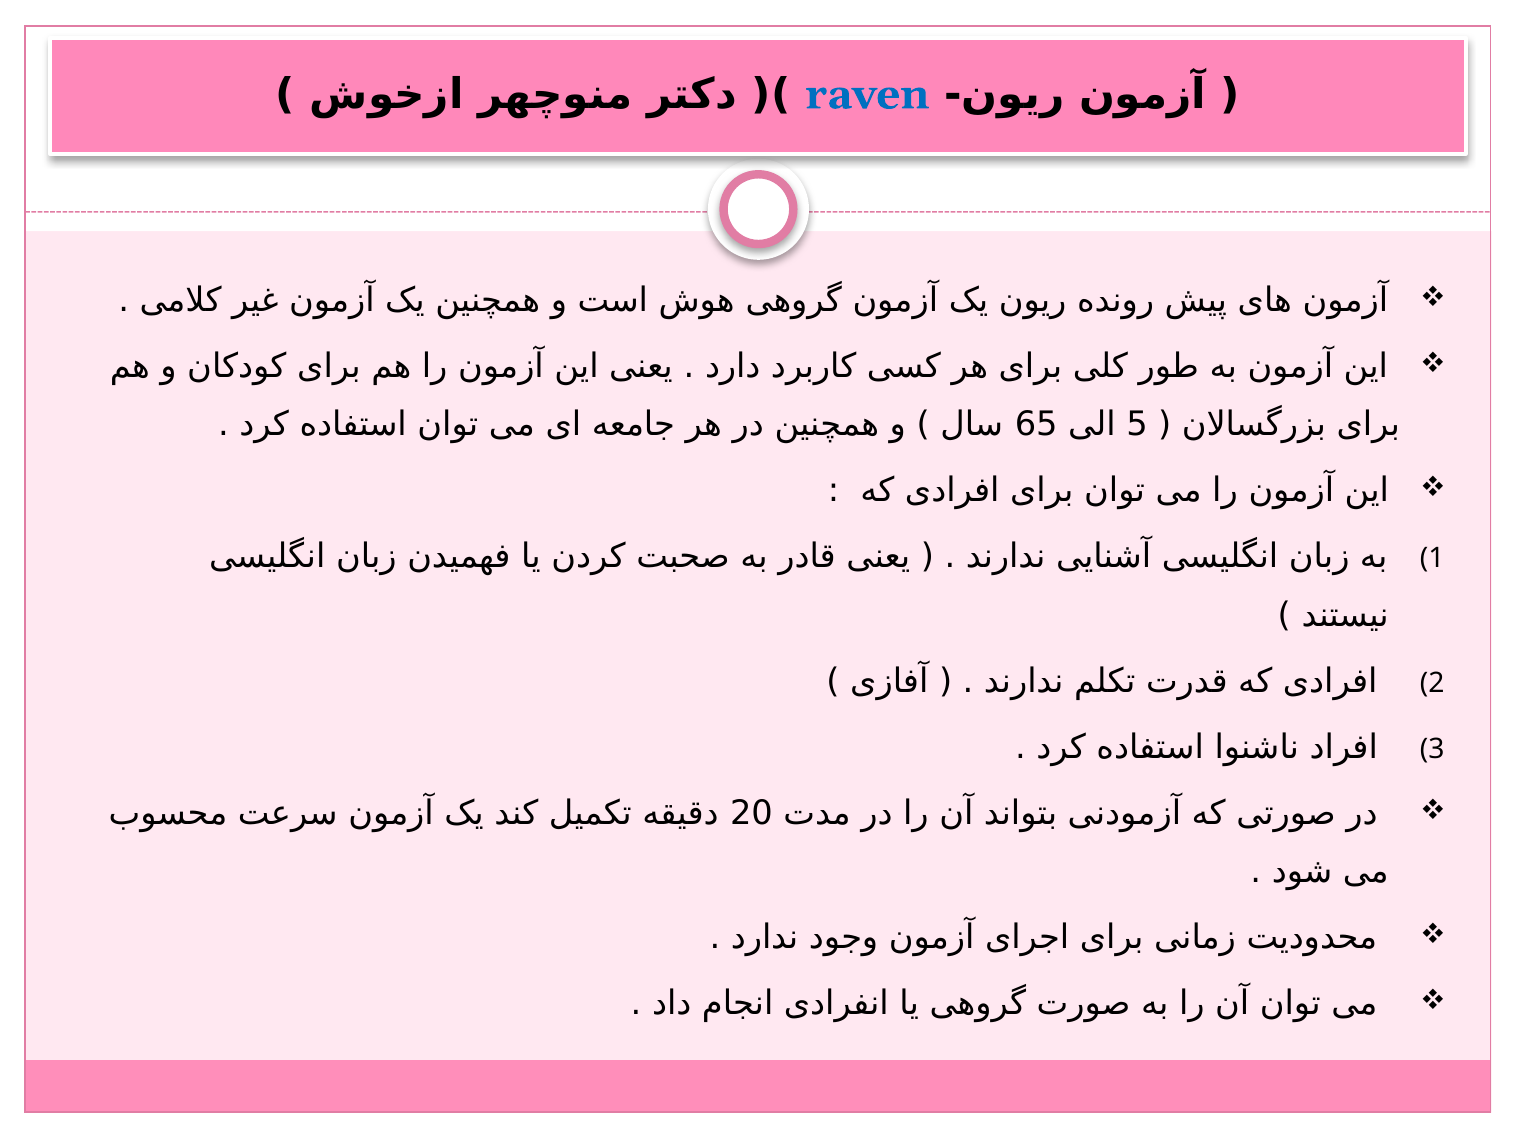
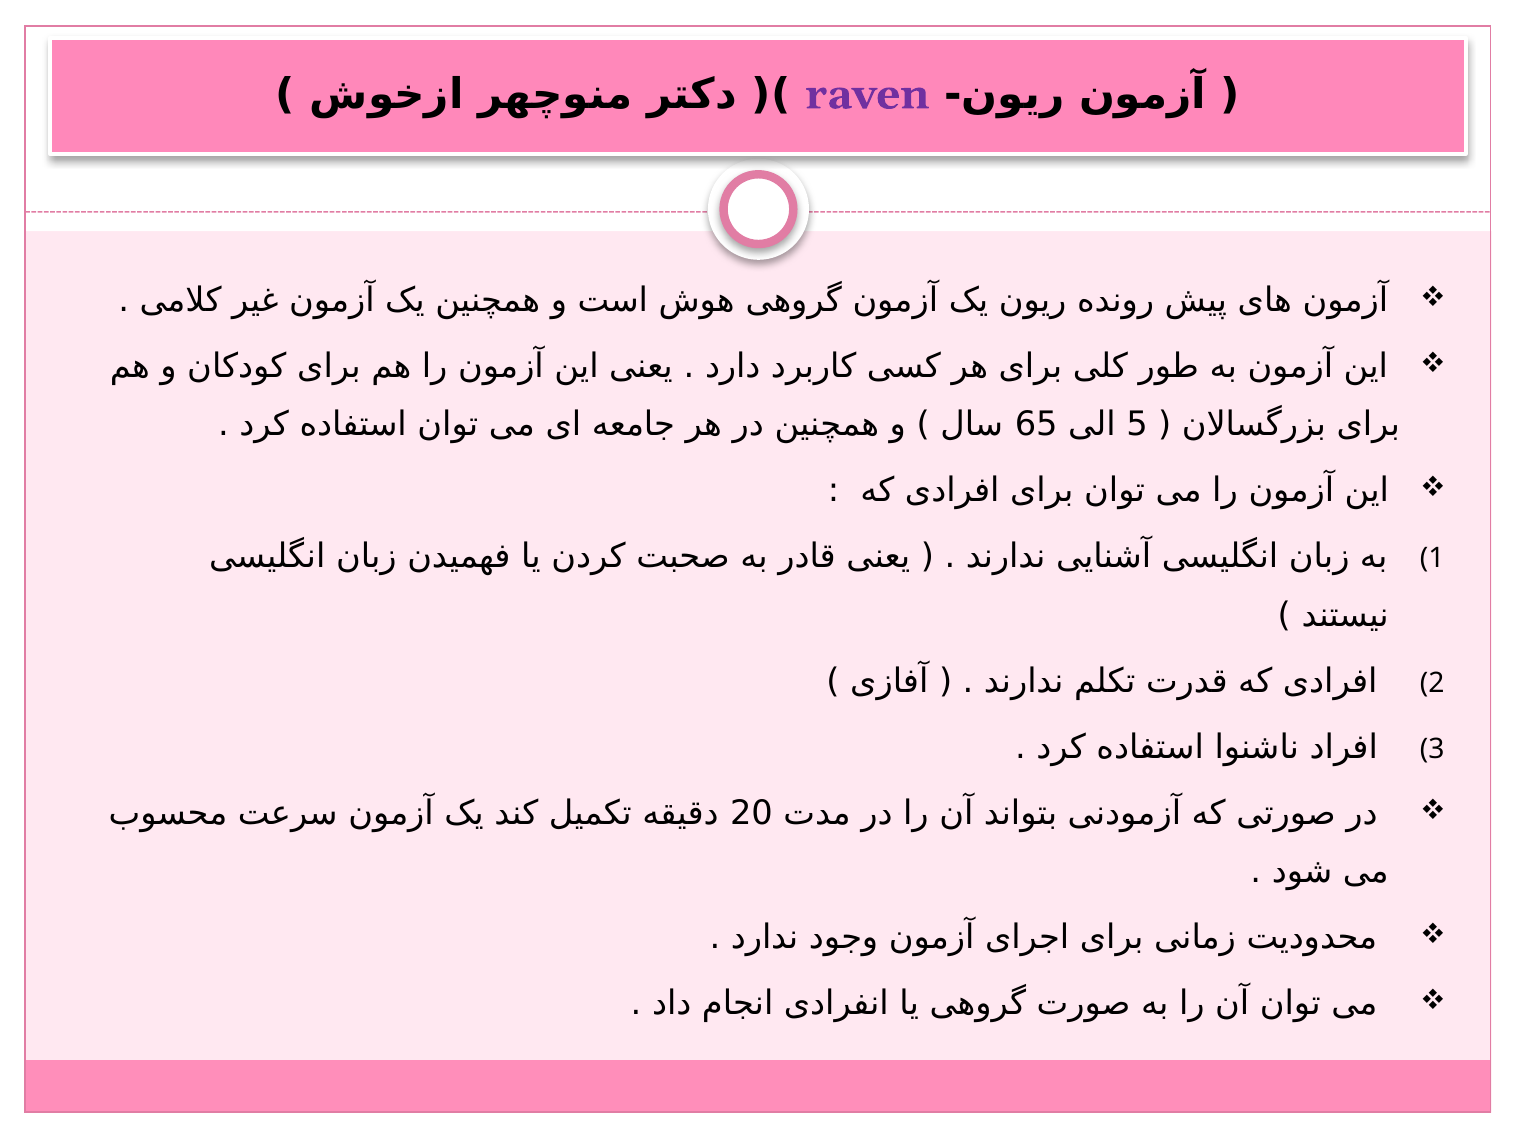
raven colour: blue -> purple (867, 94)
